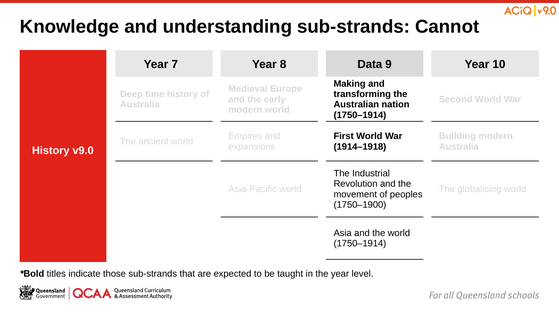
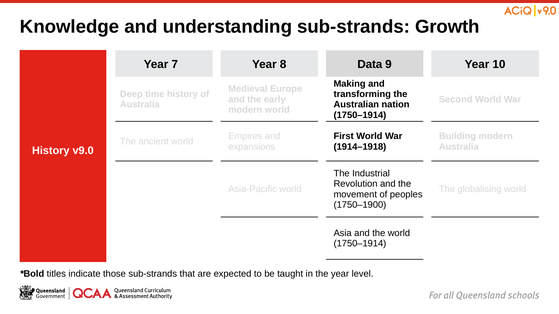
Cannot: Cannot -> Growth (447, 27)
